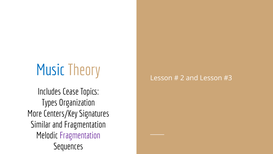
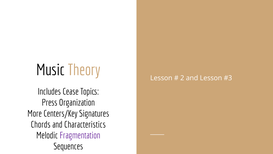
Music colour: blue -> black (51, 70)
Types: Types -> Press (50, 102)
Similar: Similar -> Chords (41, 124)
and Fragmentation: Fragmentation -> Characteristics (85, 124)
